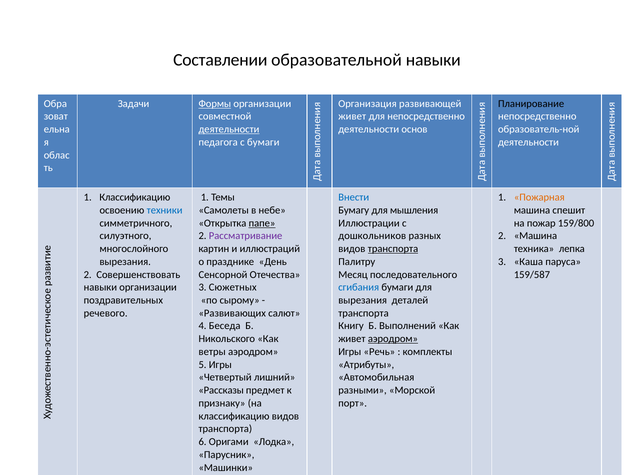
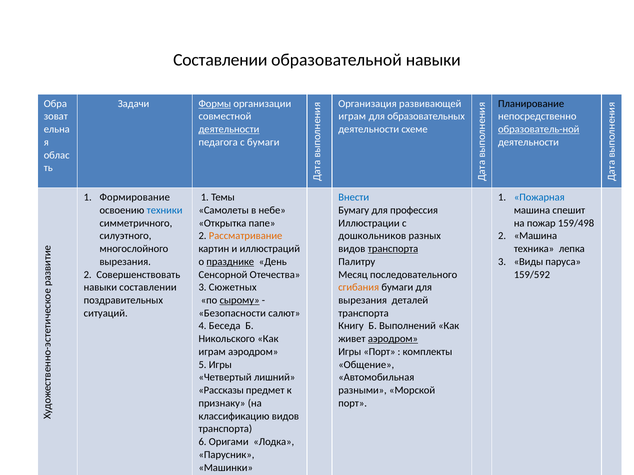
живет: живет -> играм (352, 117)
для непосредственно: непосредственно -> образовательных (426, 117)
основ: основ -> схеме (415, 129)
образователь-ной underline: none -> present (539, 129)
1 Классификацию: Классификацию -> Формирование (135, 198)
Пожарная colour: orange -> blue (539, 198)
мышления: мышления -> профессия (414, 210)
папе underline: present -> none (262, 223)
159/800: 159/800 -> 159/498 (576, 223)
Рассматривание colour: purple -> orange (246, 236)
празднике underline: none -> present (230, 262)
Каша: Каша -> Виды (528, 262)
159/587: 159/587 -> 159/592 (532, 275)
навыки организации: организации -> составлении (148, 288)
сгибания colour: blue -> orange (359, 288)
сырому underline: none -> present (240, 301)
речевого: речевого -> ситуаций (106, 313)
Развивающих: Развивающих -> Безопасности (232, 313)
ветры: ветры -> играм (212, 352)
Игры Речь: Речь -> Порт (379, 352)
Атрибуты: Атрибуты -> Общение (366, 365)
